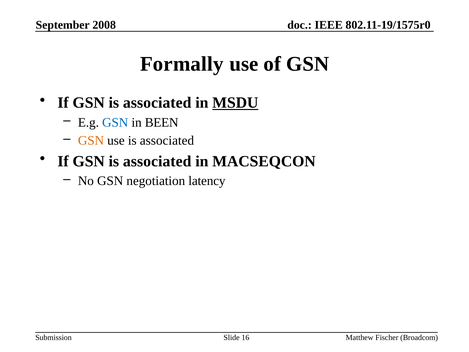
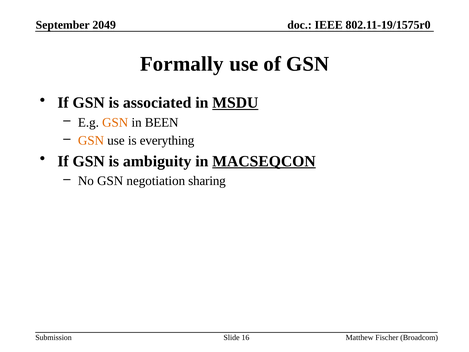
2008: 2008 -> 2049 (104, 25)
GSN colour: blue -> orange (115, 122)
use is associated: associated -> everything (167, 141)
associated: associated -> ambiguity (157, 161)
MACSEQCON underline: none -> present (264, 161)
latency: latency -> sharing (207, 181)
